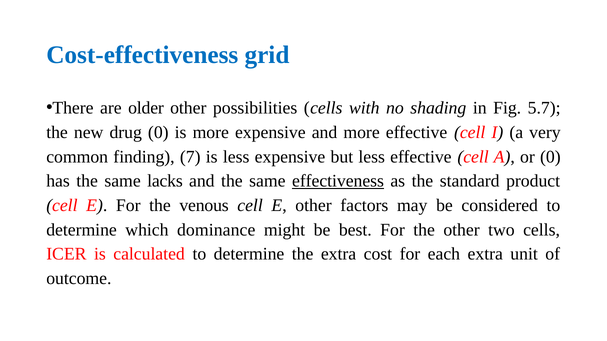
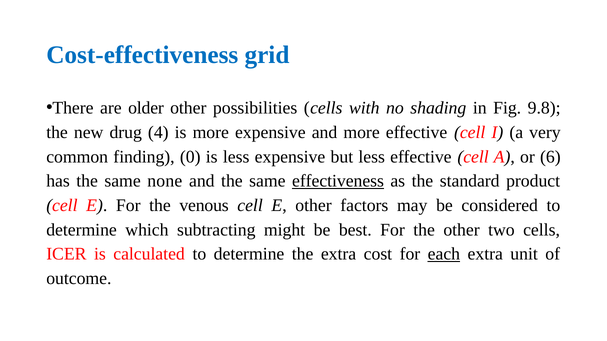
5.7: 5.7 -> 9.8 (544, 108)
drug 0: 0 -> 4 (158, 133)
7: 7 -> 0 (190, 157)
or 0: 0 -> 6 (550, 157)
lacks: lacks -> none (165, 181)
dominance: dominance -> subtracting (216, 230)
each underline: none -> present (444, 254)
